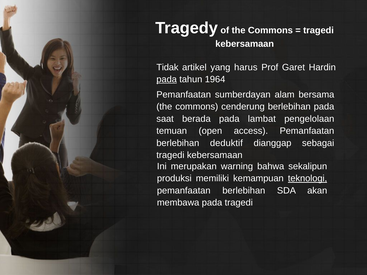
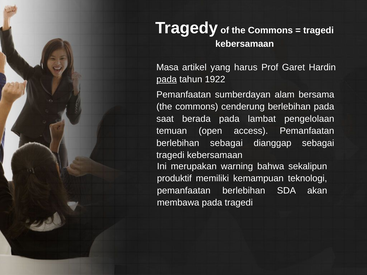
Tidak: Tidak -> Masa (167, 67)
1964: 1964 -> 1922 (215, 79)
berlebihan deduktif: deduktif -> sebagai (226, 143)
produksi: produksi -> produktif (174, 179)
teknologi underline: present -> none (307, 179)
